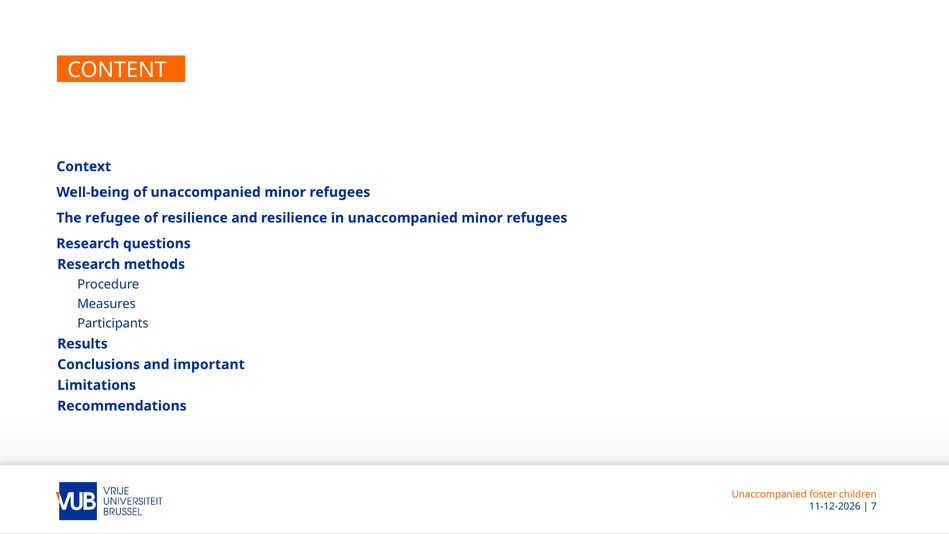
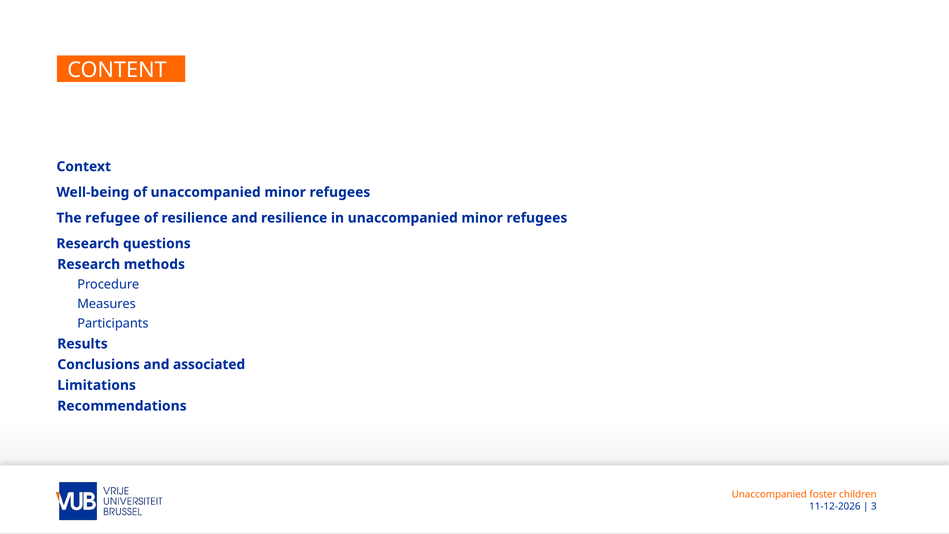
important: important -> associated (209, 364)
7: 7 -> 3 (874, 506)
